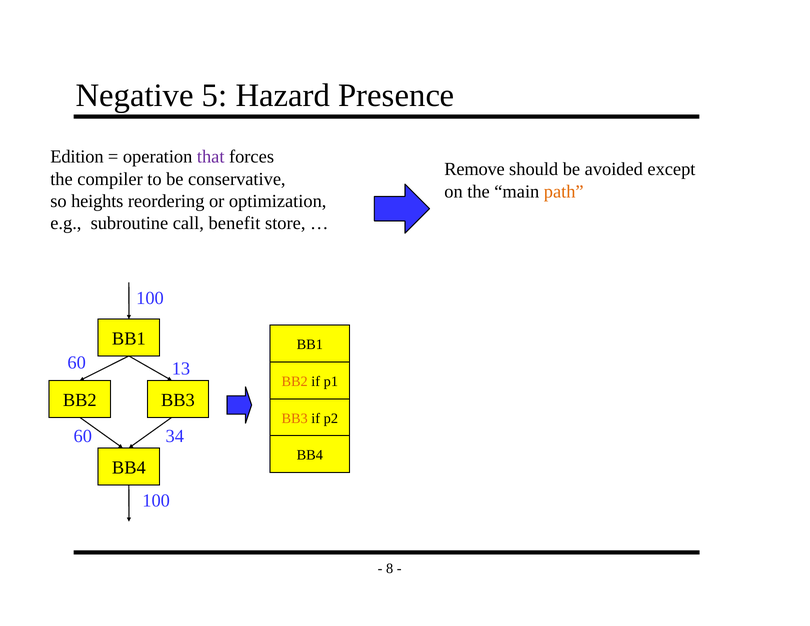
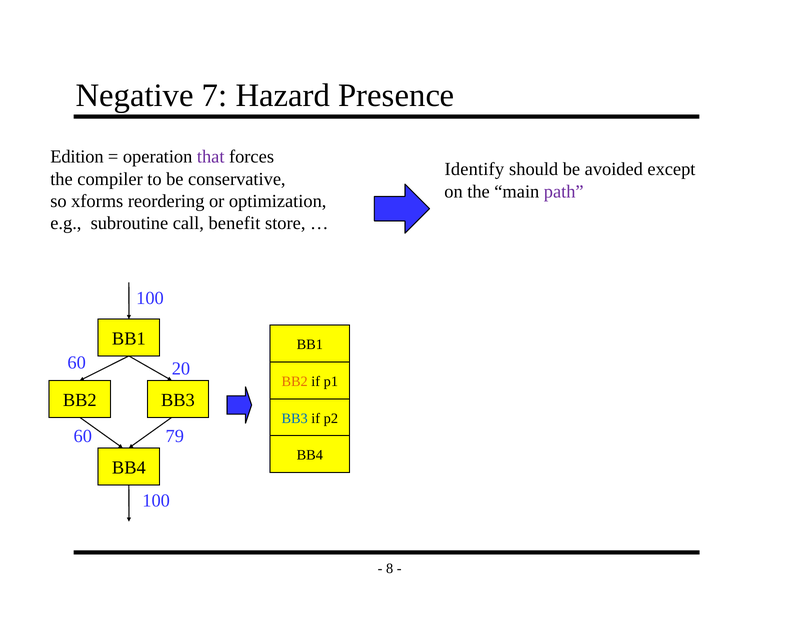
5: 5 -> 7 (215, 96)
Remove: Remove -> Identify (474, 169)
path colour: orange -> purple (564, 191)
heights: heights -> xforms (97, 201)
13: 13 -> 20 (181, 369)
BB3 colour: orange -> blue (295, 418)
34: 34 -> 79 (175, 436)
